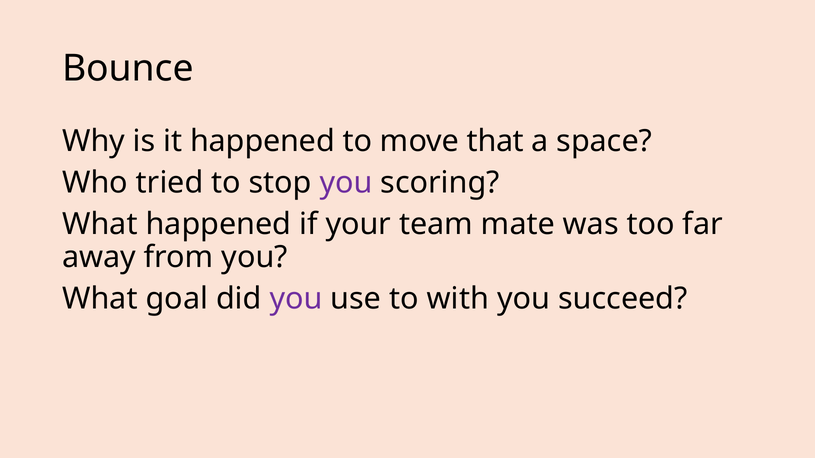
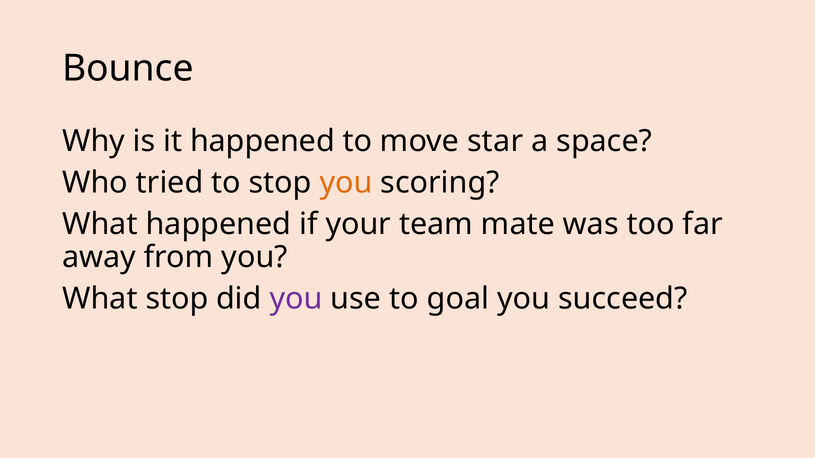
that: that -> star (495, 141)
you colour: purple -> orange (346, 183)
What goal: goal -> stop (177, 299)
with: with -> goal (458, 299)
